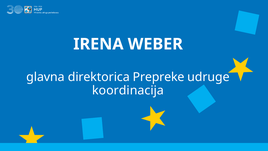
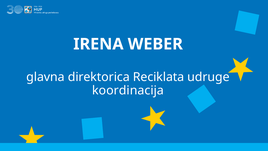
Prepreke: Prepreke -> Reciklata (159, 77)
